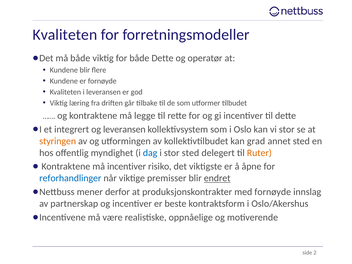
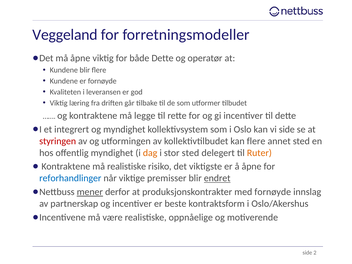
Kvaliteten: Kvaliteten -> Veggeland (65, 35)
må både: både -> åpne (80, 58)
og leveransen: leveransen -> myndighet (124, 129)
vi stor: stor -> side (287, 129)
styringen colour: orange -> red (58, 141)
kan grad: grad -> flere (256, 141)
dag colour: blue -> orange (150, 153)
må incentiver: incentiver -> realistiske (127, 167)
mener underline: none -> present (90, 192)
